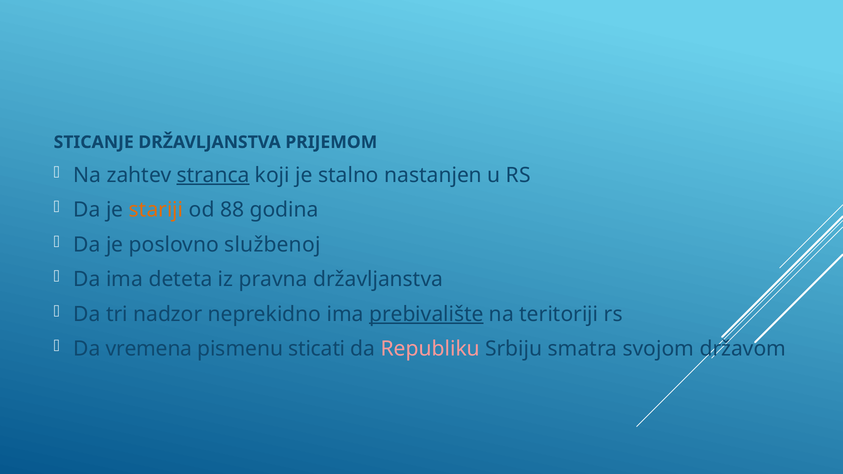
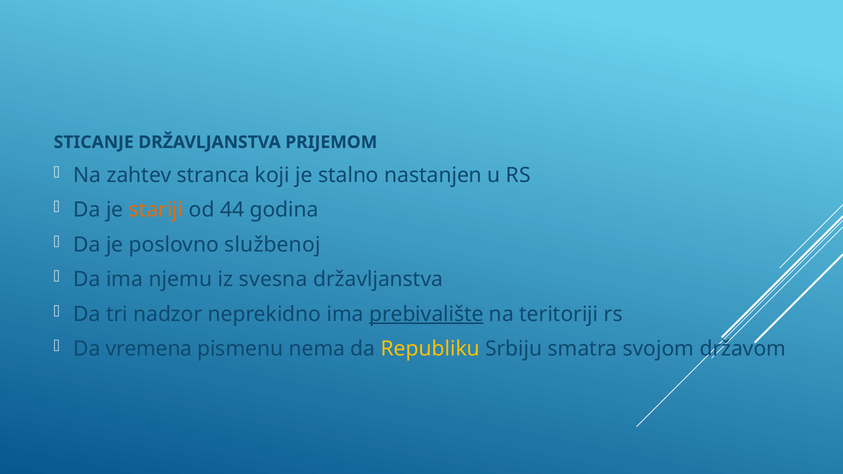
stranca underline: present -> none (213, 175)
88: 88 -> 44 (232, 210)
deteta: deteta -> njemu (180, 279)
pravna: pravna -> svesna (273, 279)
sticati: sticati -> nema (317, 349)
Republiku colour: pink -> yellow (430, 349)
